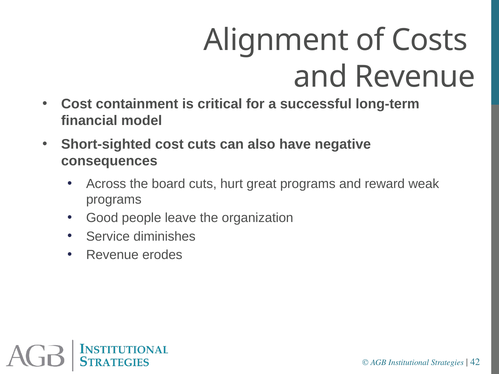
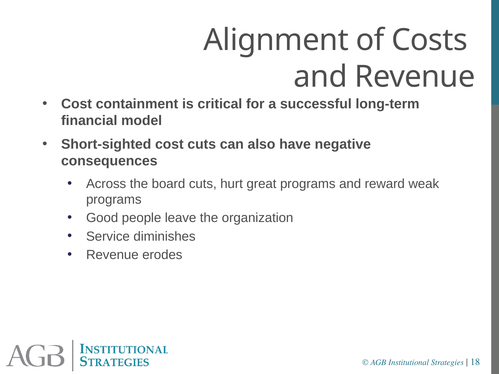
42: 42 -> 18 (475, 362)
